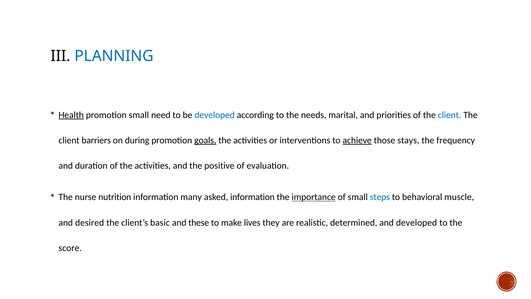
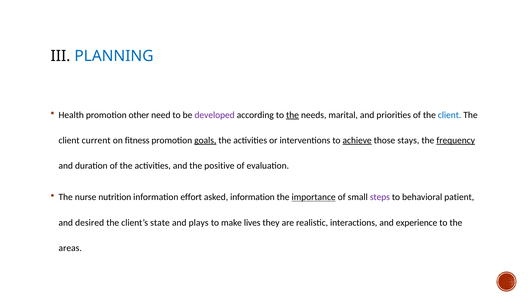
Health underline: present -> none (71, 115)
promotion small: small -> other (139, 115)
developed colour: blue -> purple (215, 115)
the underline: none -> present (293, 115)
barriers: barriers -> current (96, 140)
during: during -> fitness (137, 140)
frequency underline: none -> present (456, 140)
many: many -> effort (191, 197)
steps colour: blue -> purple (380, 197)
muscle: muscle -> patient (459, 197)
basic: basic -> state (160, 222)
these: these -> plays (199, 222)
determined: determined -> interactions (354, 222)
and developed: developed -> experience (417, 222)
score: score -> areas (70, 248)
